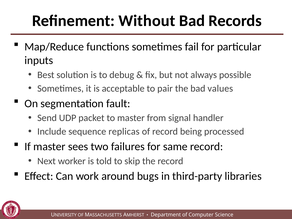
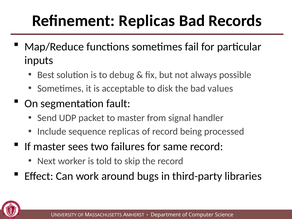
Refinement Without: Without -> Replicas (147, 21)
pair: pair -> disk (165, 88)
